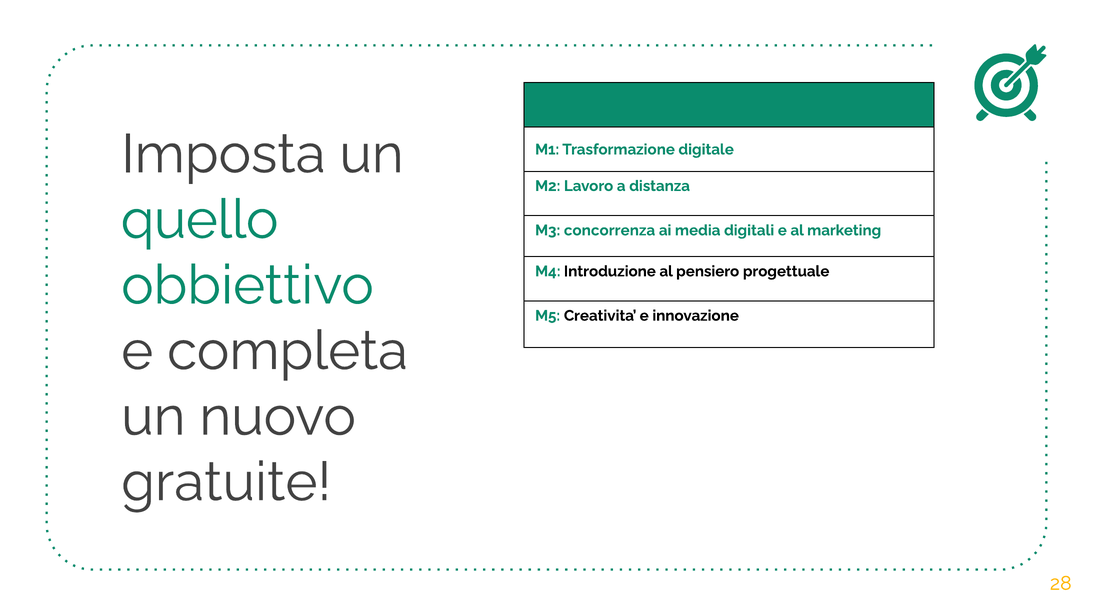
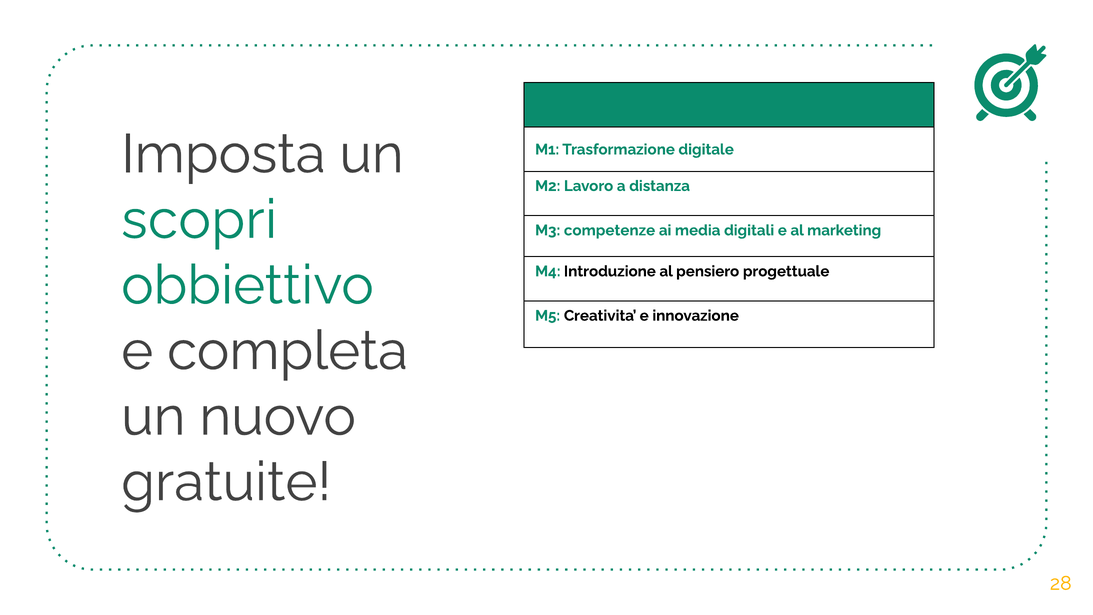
quello: quello -> scopri (199, 220)
concorrenza: concorrenza -> competenze (610, 230)
